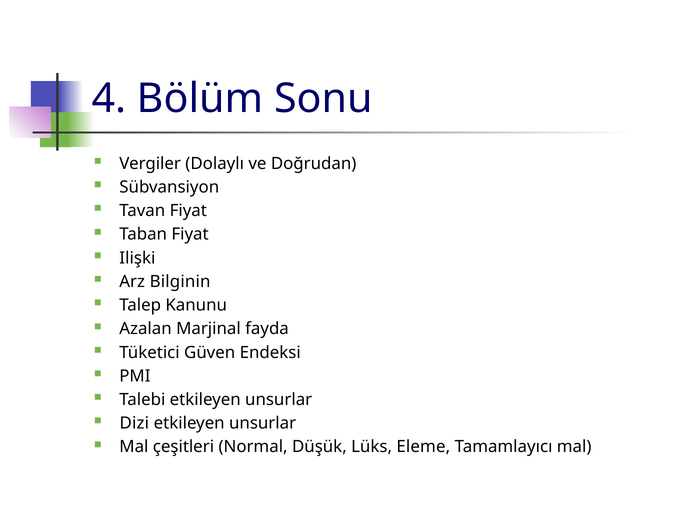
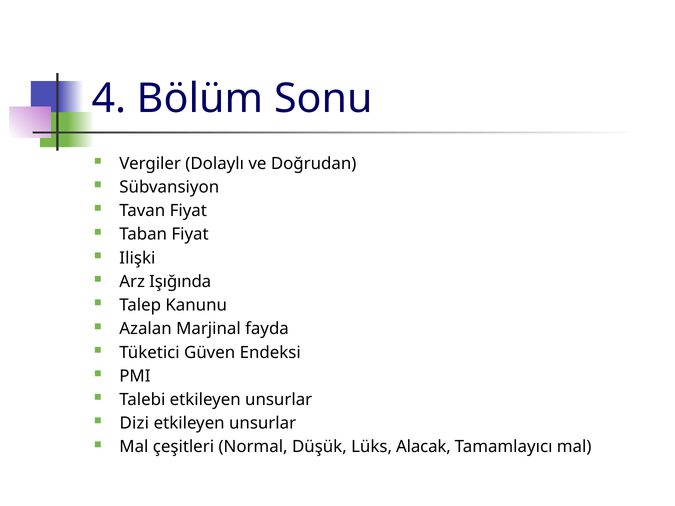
Bilginin: Bilginin -> Işığında (180, 282)
Eleme: Eleme -> Alacak (423, 447)
